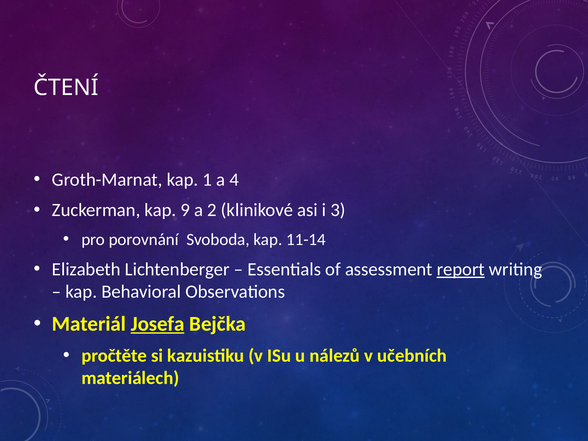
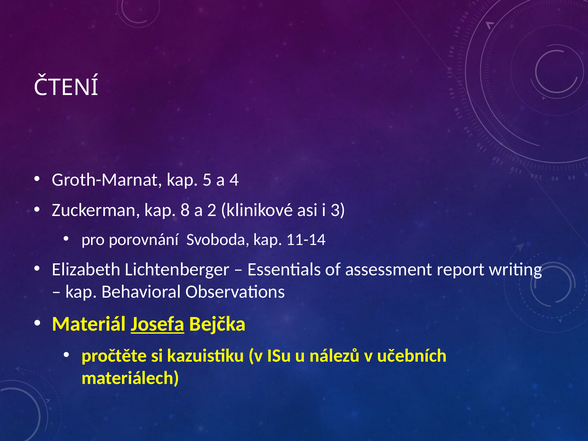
1: 1 -> 5 (207, 180)
9: 9 -> 8 (185, 210)
report underline: present -> none (461, 269)
